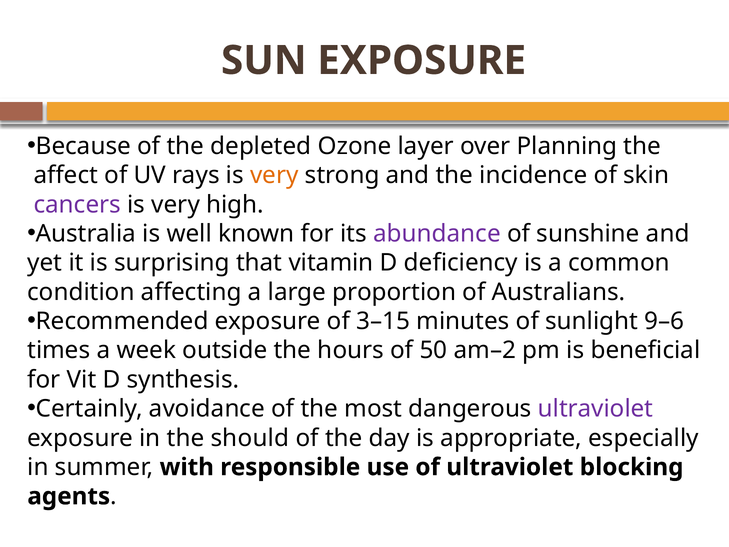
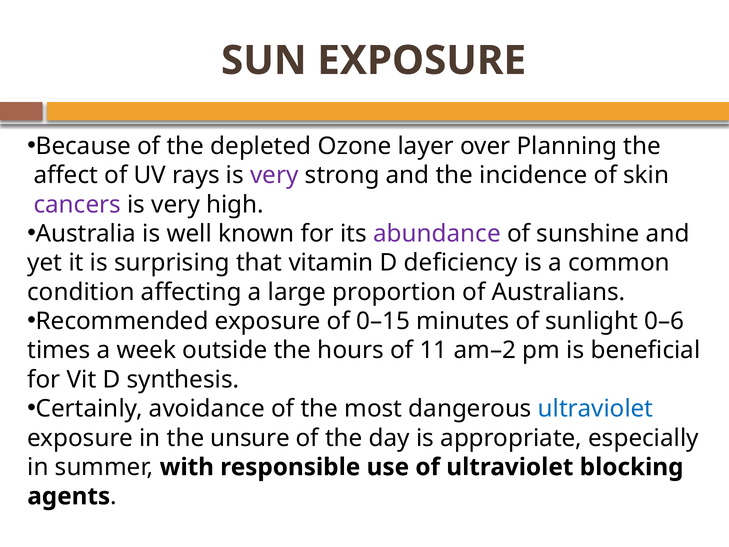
very colour: orange -> purple (274, 175)
3–15: 3–15 -> 0–15 (383, 321)
9–6: 9–6 -> 0–6 (664, 321)
50: 50 -> 11 (434, 350)
ultraviolet colour: purple -> blue (596, 409)
should: should -> unsure (250, 438)
